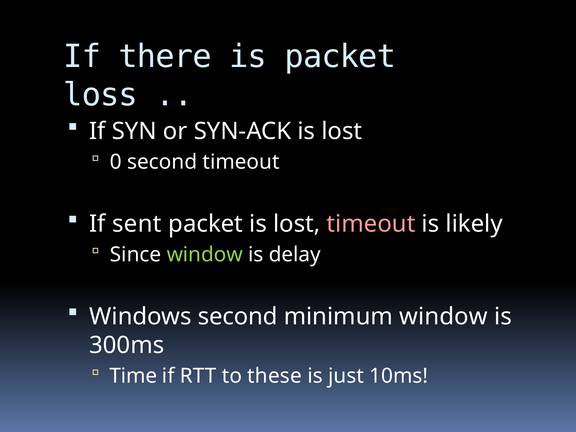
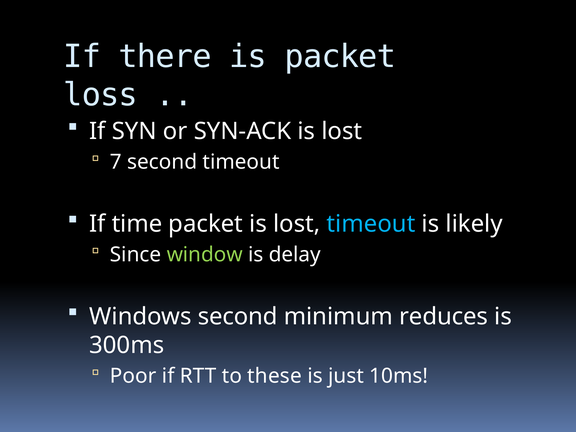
0: 0 -> 7 (116, 162)
sent: sent -> time (137, 224)
timeout colour: pink -> light blue (371, 224)
minimum window: window -> reduces (444, 316)
Time: Time -> Poor (133, 376)
